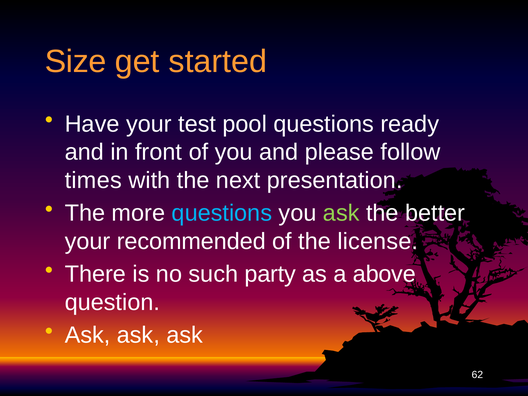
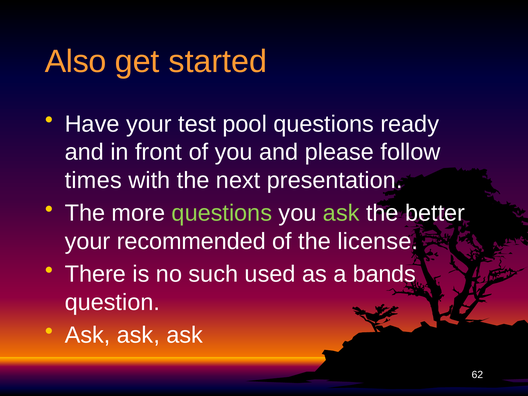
Size: Size -> Also (76, 62)
questions colour: light blue -> light green (222, 213)
party: party -> used (270, 274)
above: above -> bands (384, 274)
